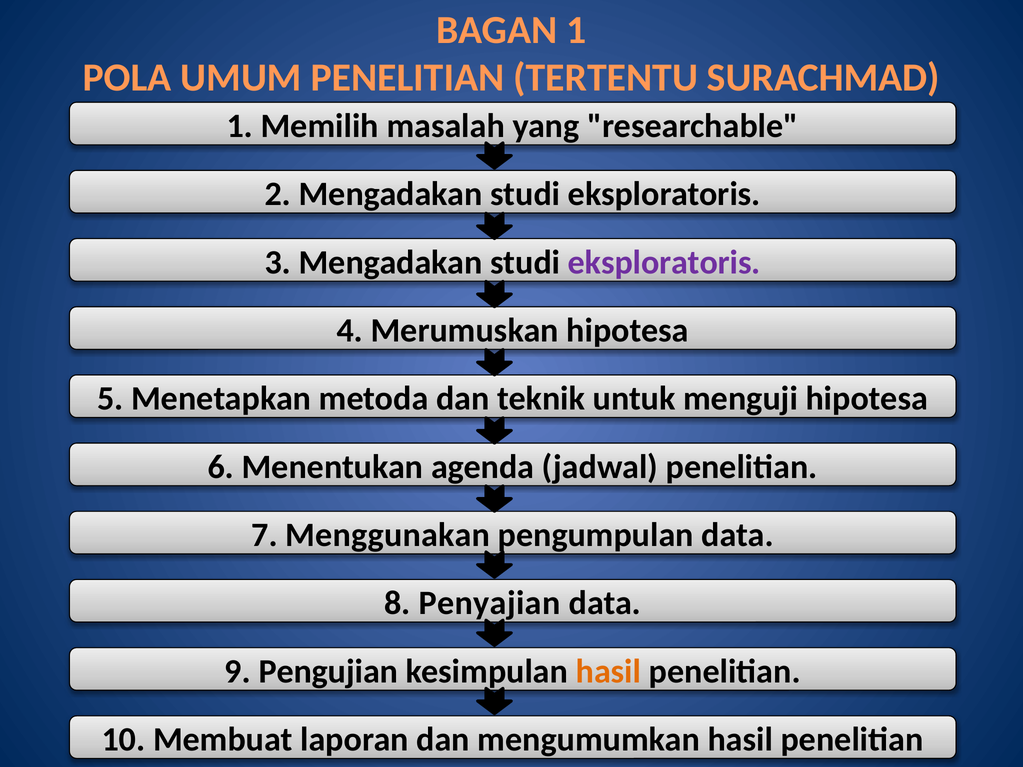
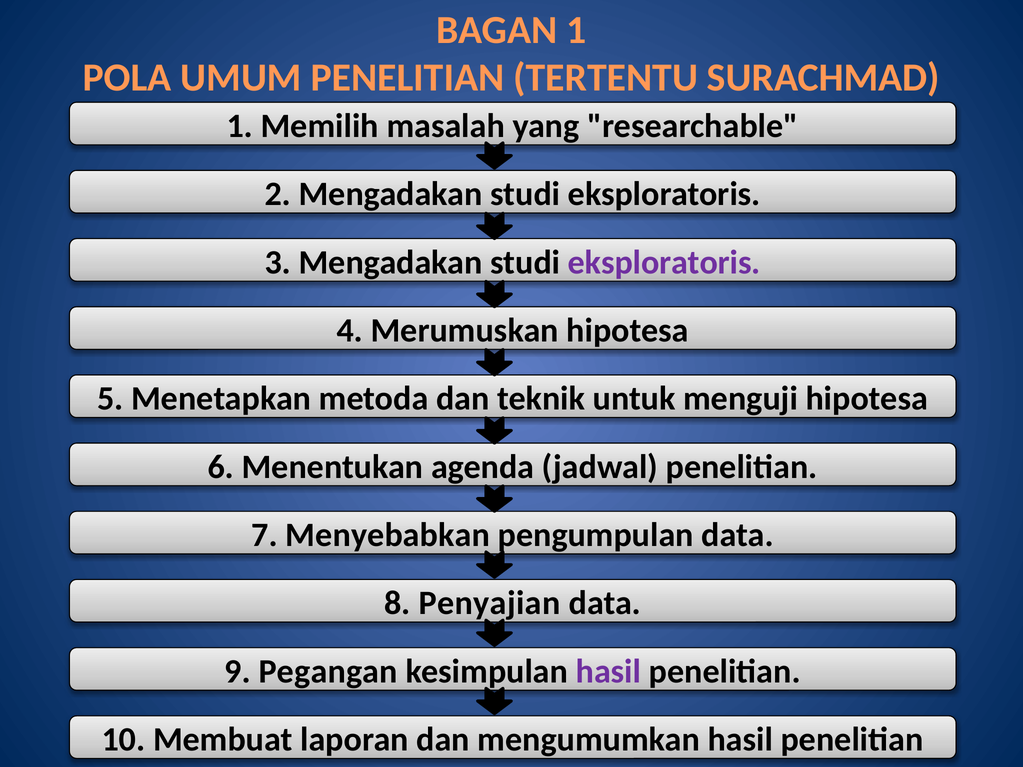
Menggunakan: Menggunakan -> Menyebabkan (388, 535)
Pengujian: Pengujian -> Pegangan (328, 672)
hasil colour: orange -> purple (608, 672)
